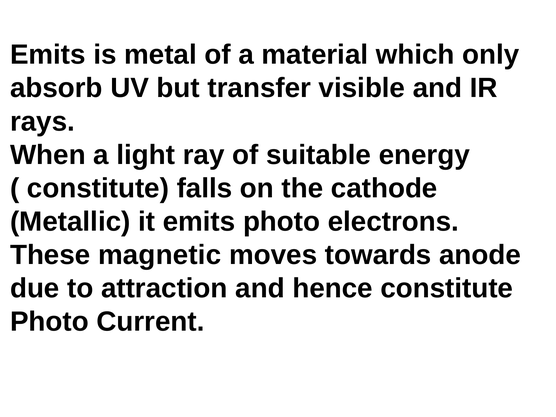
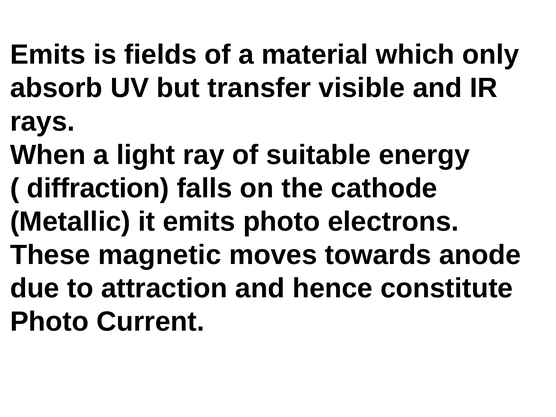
metal: metal -> fields (161, 55)
constitute: constitute -> diffraction (98, 188)
